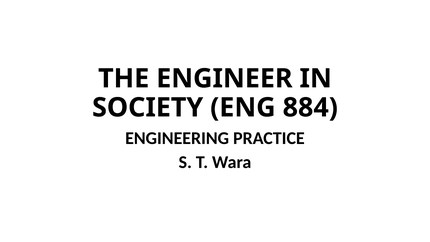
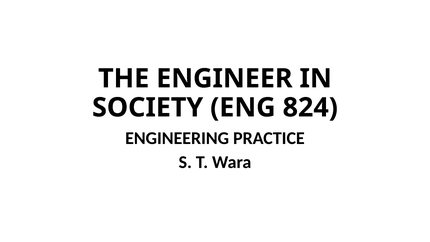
884: 884 -> 824 (310, 107)
